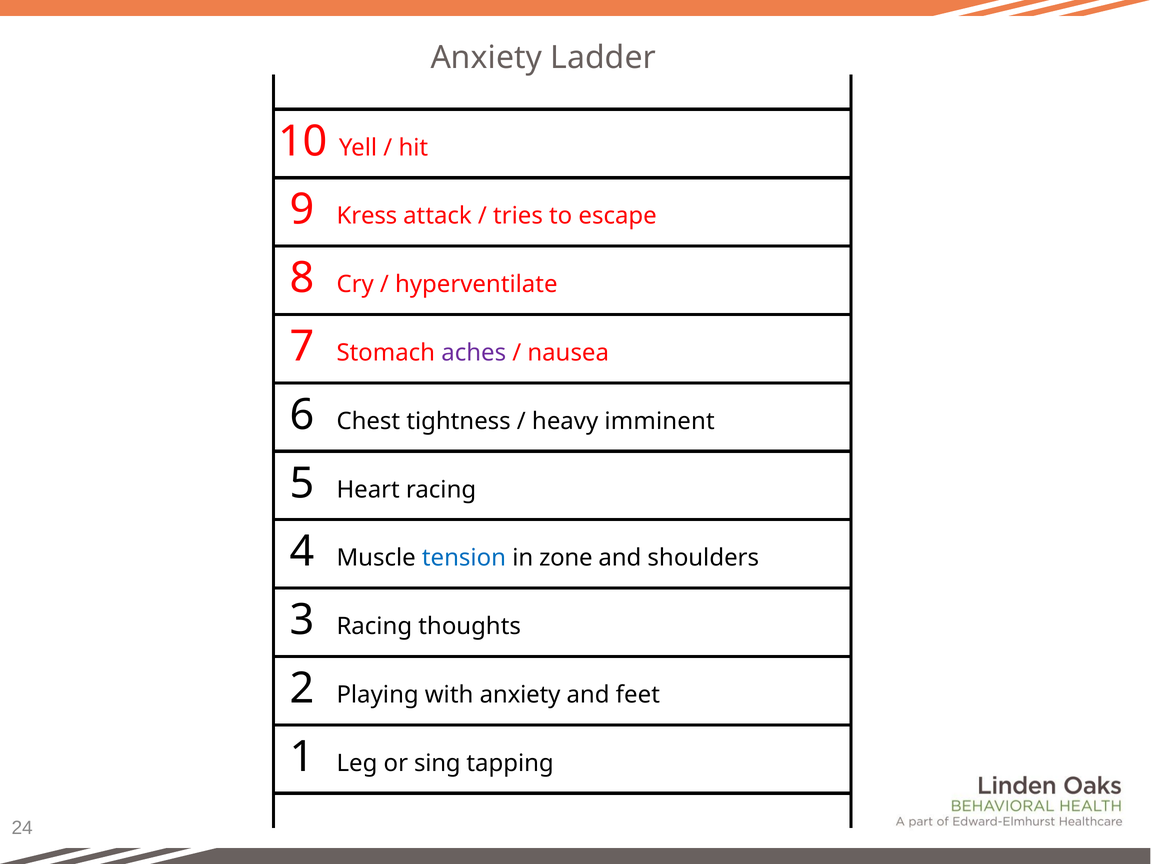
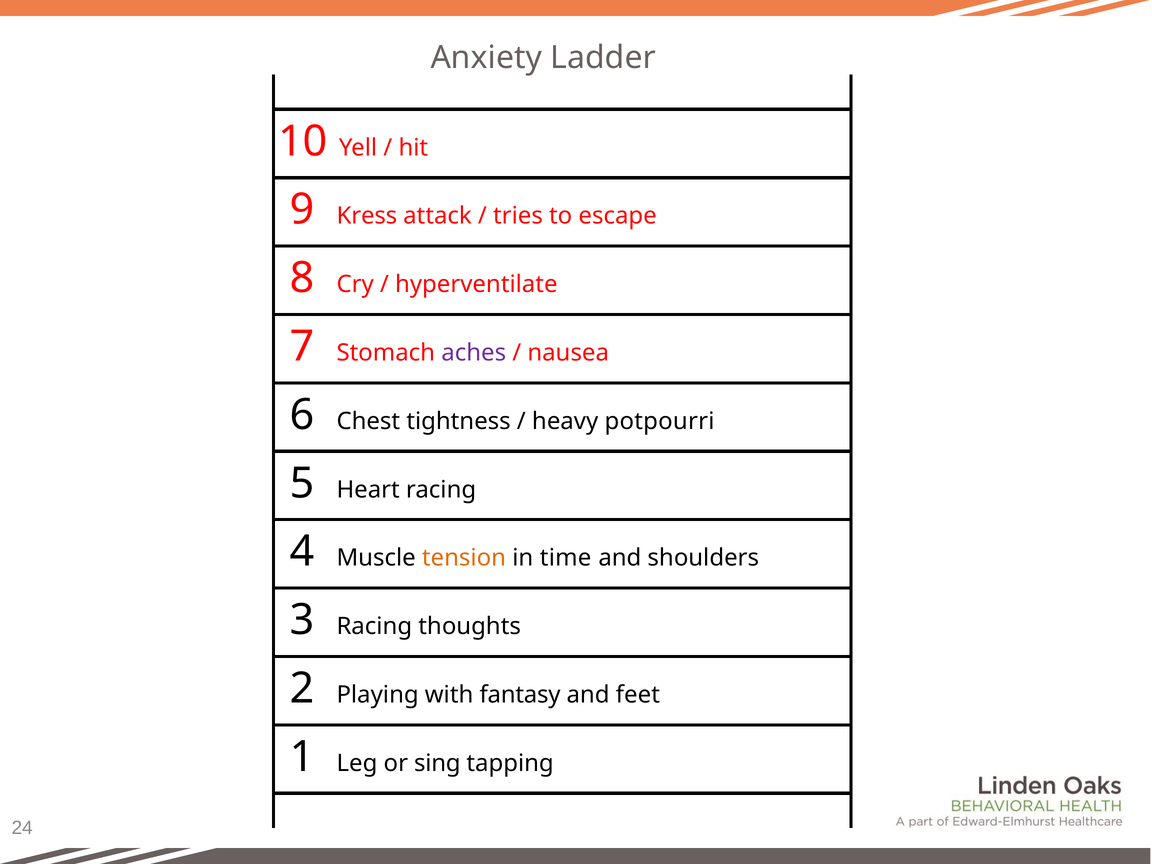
imminent: imminent -> potpourri (660, 421)
tension colour: blue -> orange (464, 558)
zone: zone -> time (566, 558)
with anxiety: anxiety -> fantasy (520, 695)
